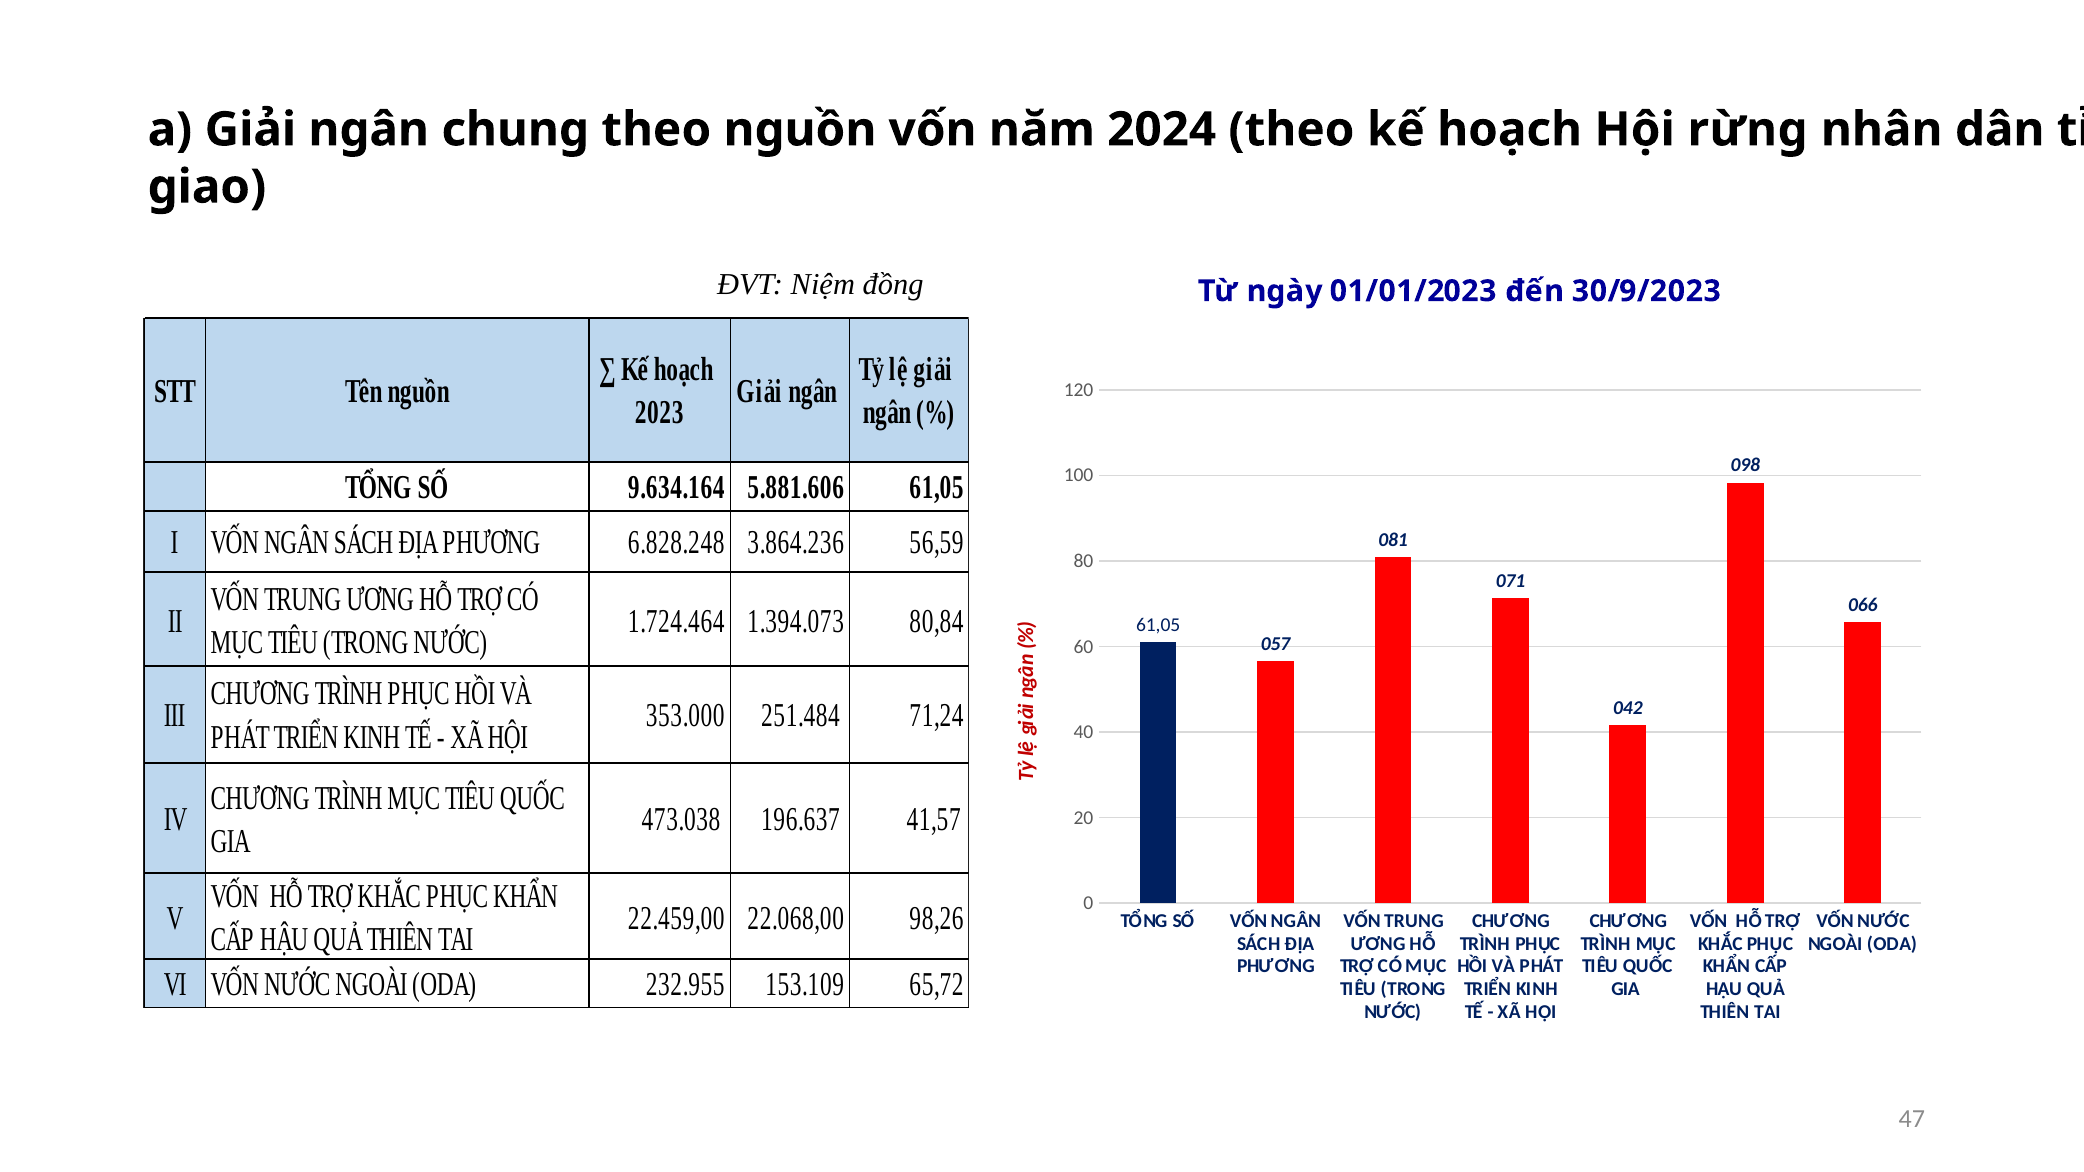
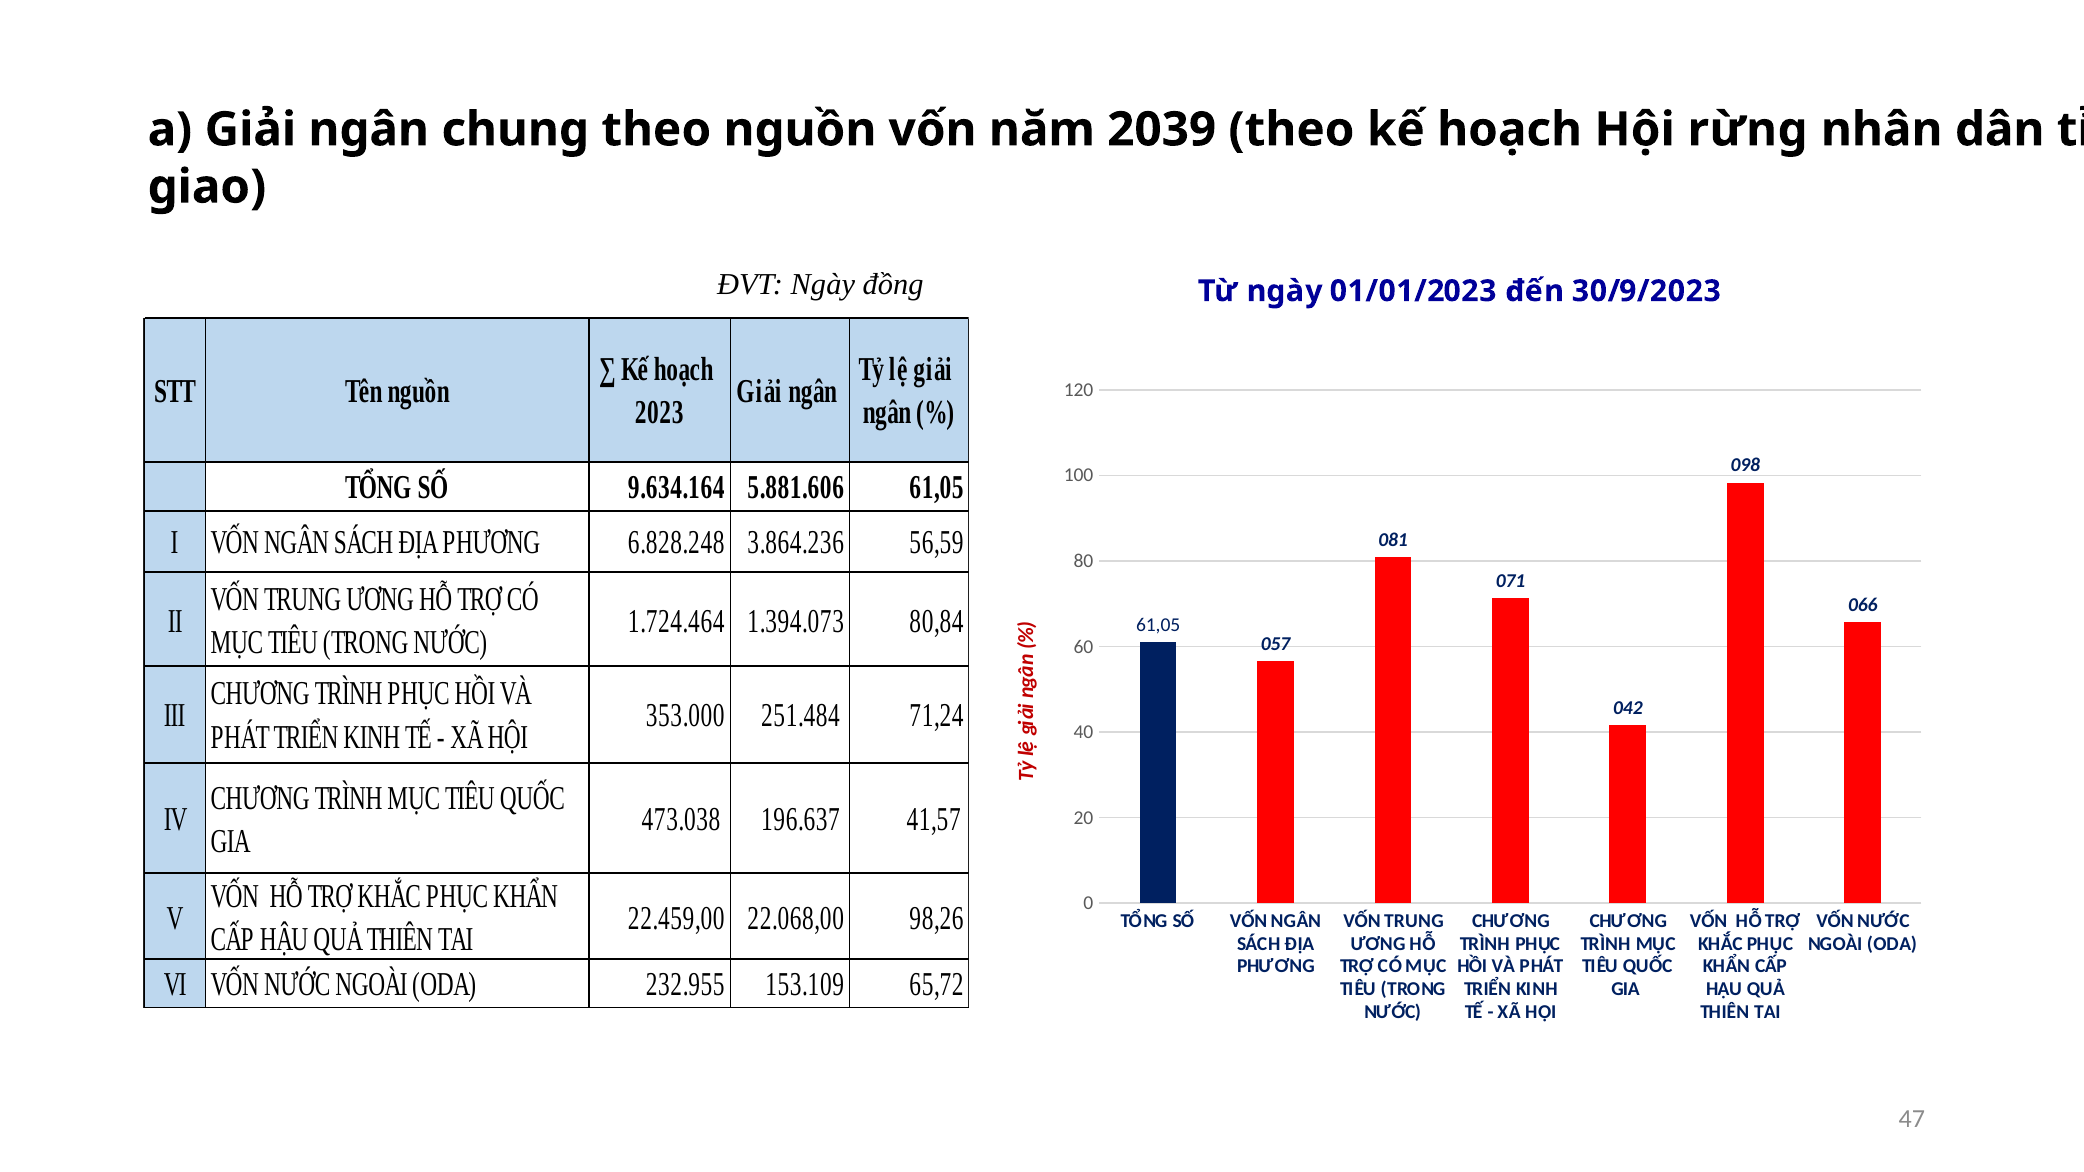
2024: 2024 -> 2039 (1162, 130)
ĐVT Niệm: Niệm -> Ngày (823, 285)
